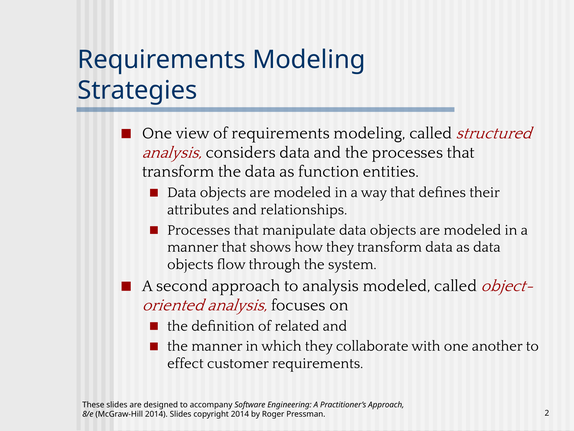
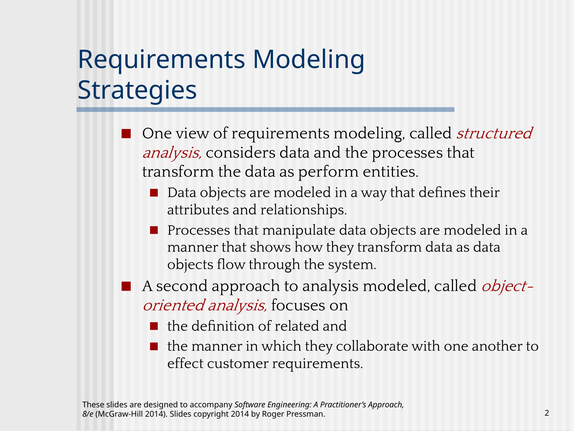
function: function -> perform (329, 171)
